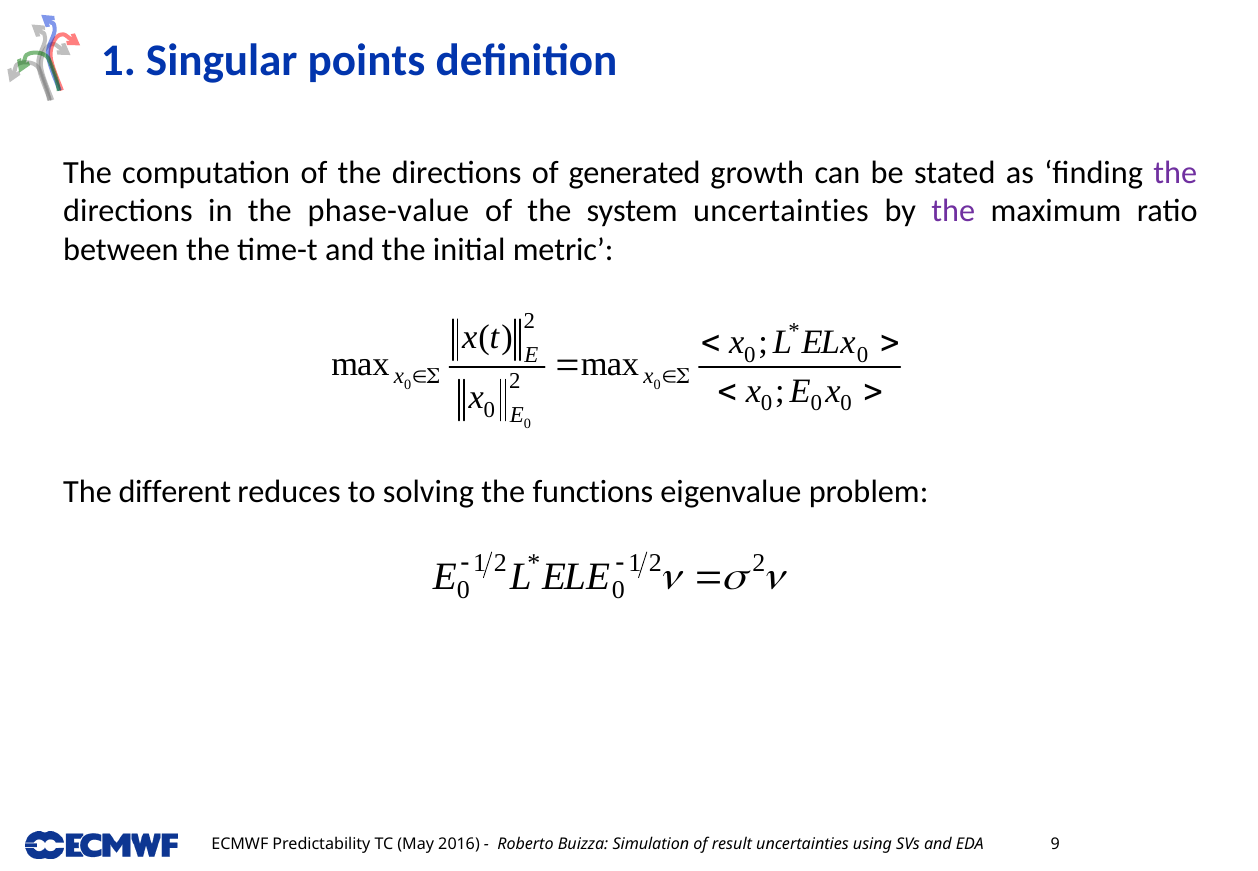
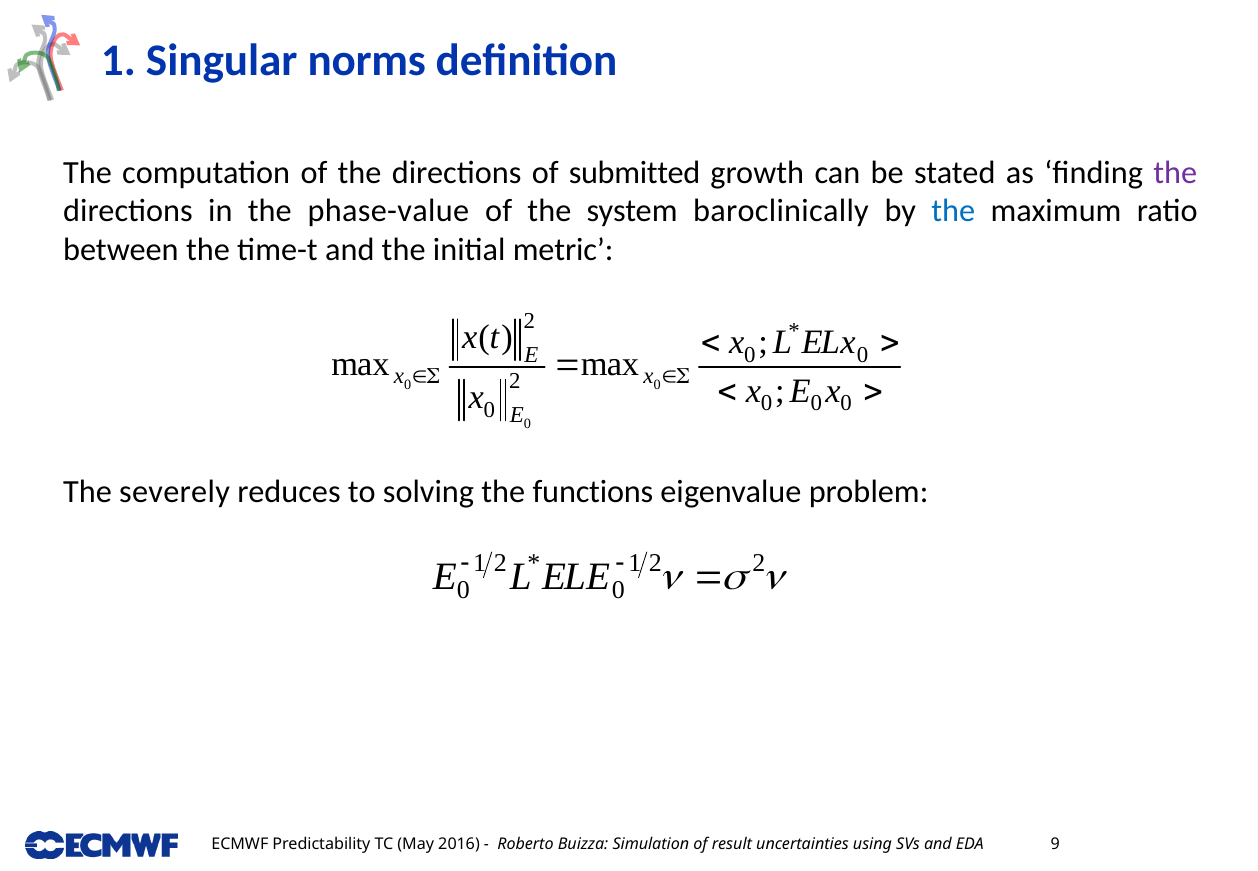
points: points -> norms (367, 60)
generated: generated -> submitted (635, 172)
system uncertainties: uncertainties -> baroclinically (781, 211)
the colour: purple -> blue (953, 211)
different: different -> severely (174, 492)
